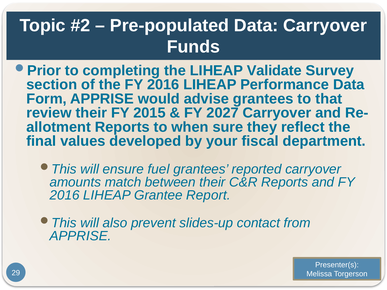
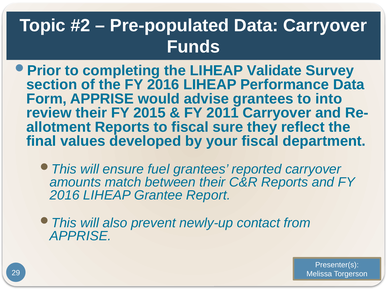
that: that -> into (329, 99)
2027: 2027 -> 2011 (223, 113)
to when: when -> fiscal (190, 127)
slides-up: slides-up -> newly-up (206, 223)
